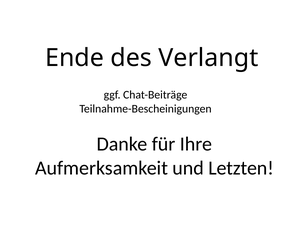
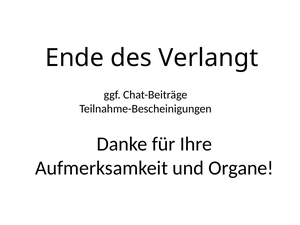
Letzten: Letzten -> Organe (241, 168)
